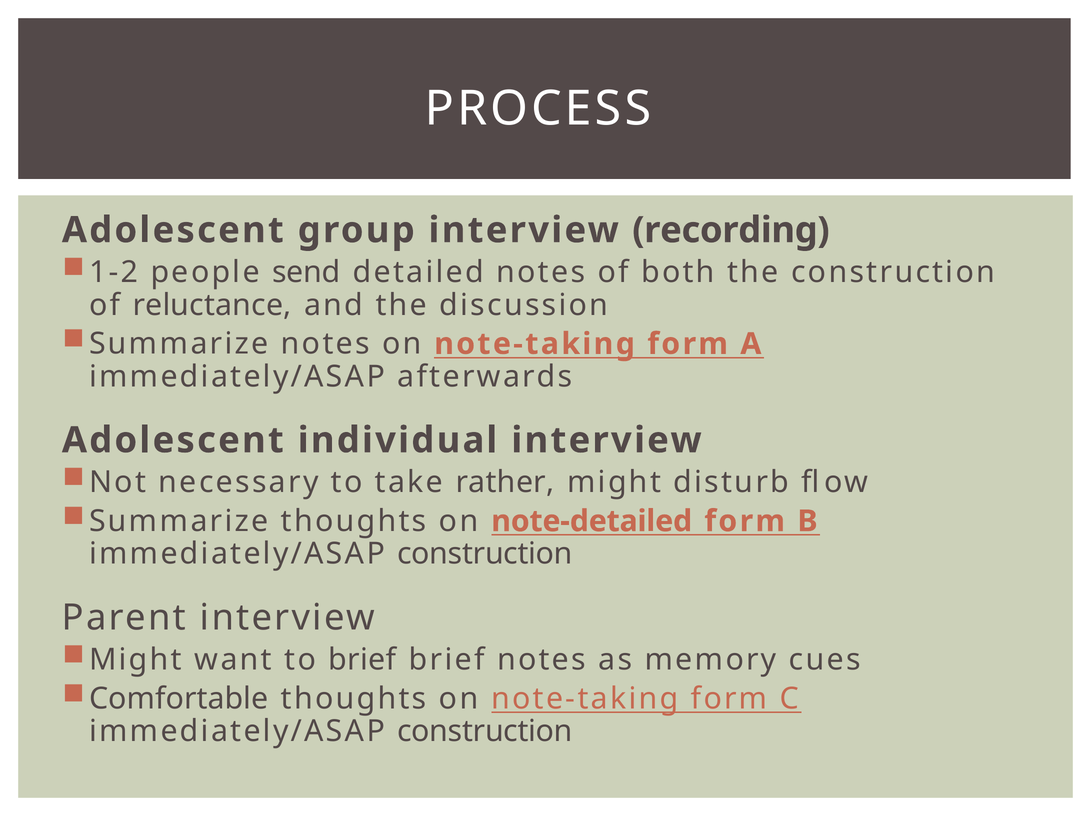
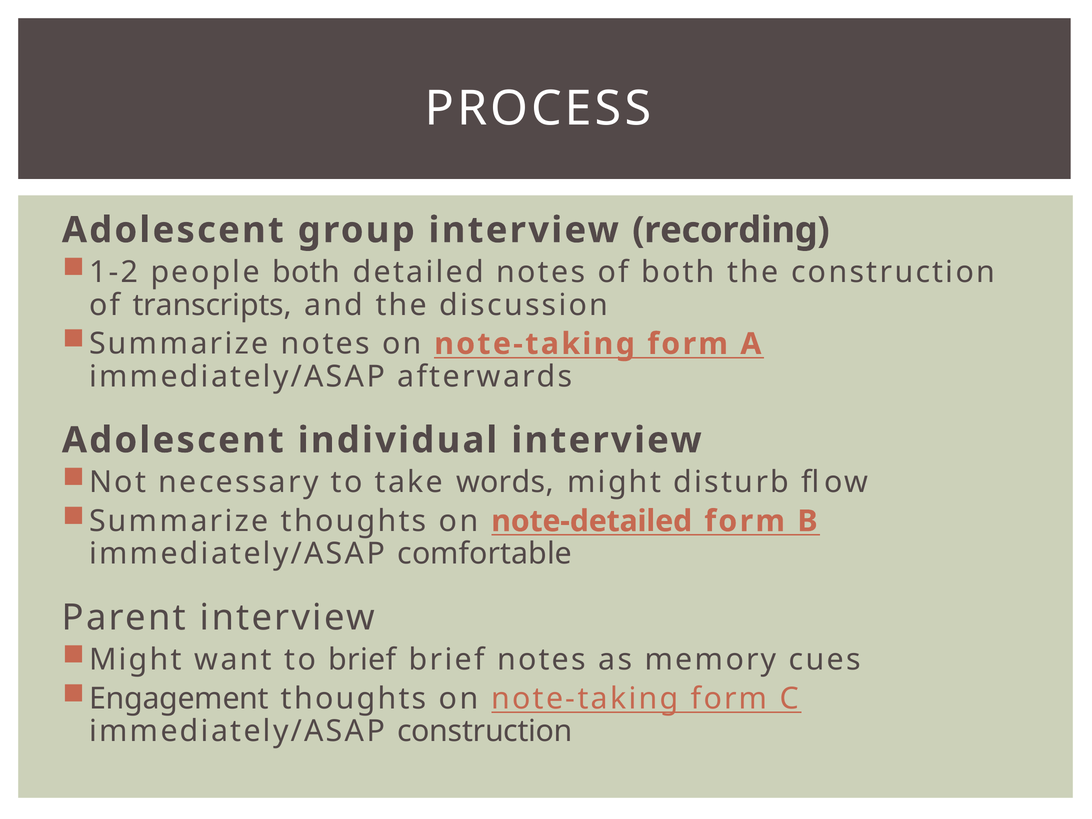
people send: send -> both (306, 272)
reluctance: reluctance -> transcripts (212, 305)
rather: rather -> words (505, 482)
construction: construction -> comfortable (485, 554)
Comfortable: Comfortable -> Engagement (179, 698)
